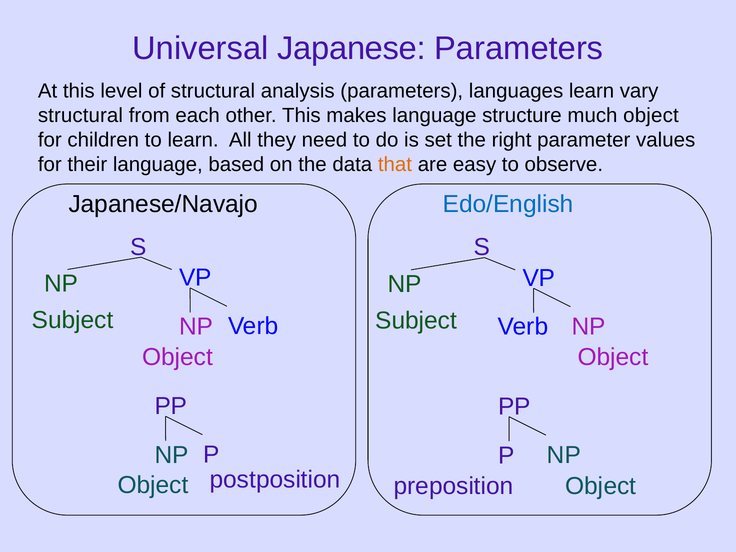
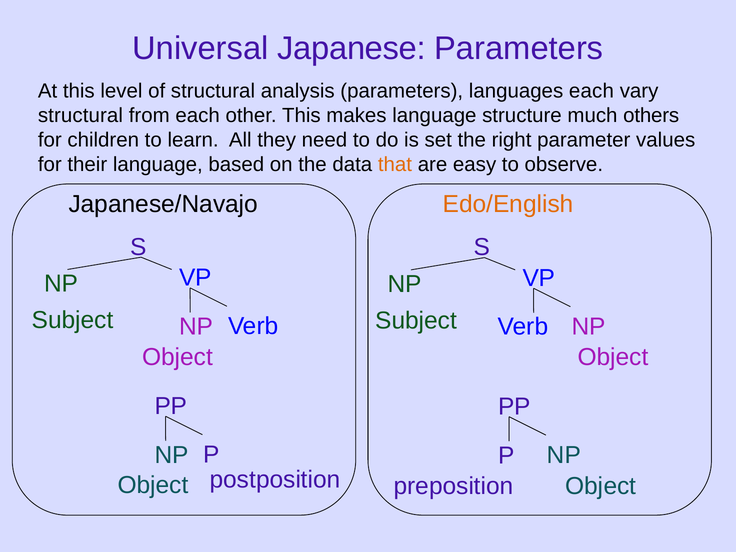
languages learn: learn -> each (591, 91)
much object: object -> others (651, 115)
Edo/English colour: blue -> orange (508, 204)
